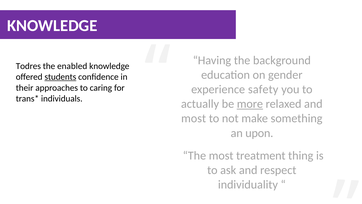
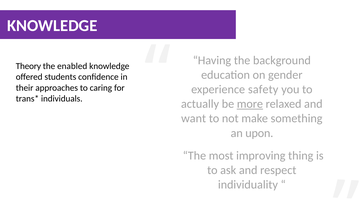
Todres: Todres -> Theory (28, 66)
students underline: present -> none (60, 77)
most: most -> want (194, 118)
treatment: treatment -> improving (261, 155)
